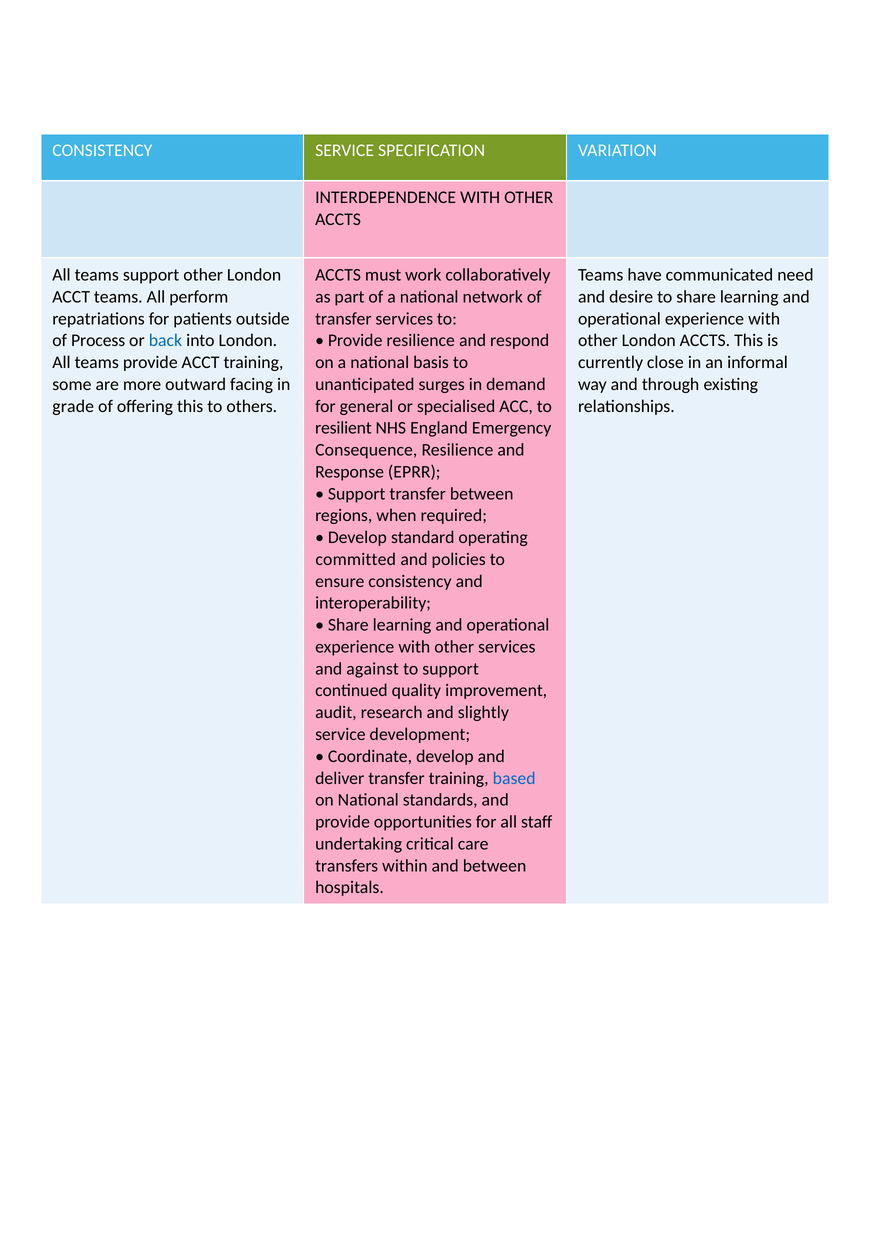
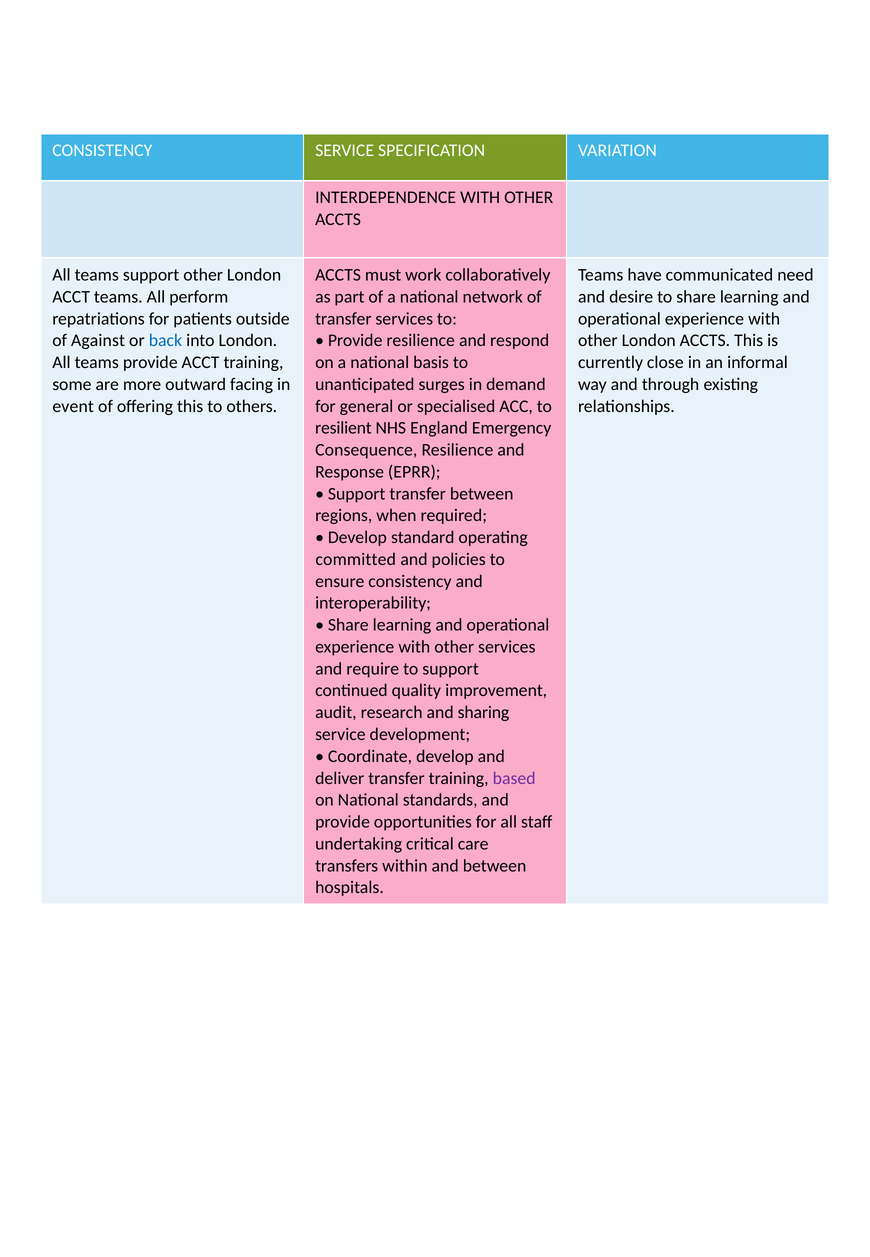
Process: Process -> Against (98, 340)
grade: grade -> event (73, 406)
against: against -> require (373, 669)
slightly: slightly -> sharing (483, 712)
based colour: blue -> purple (514, 778)
